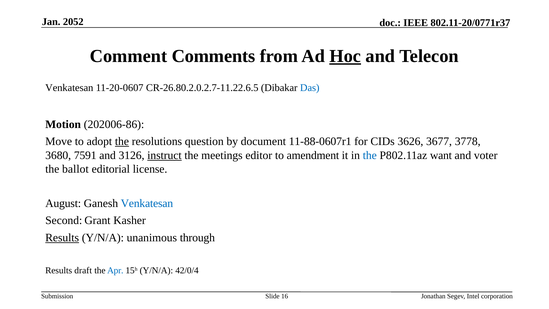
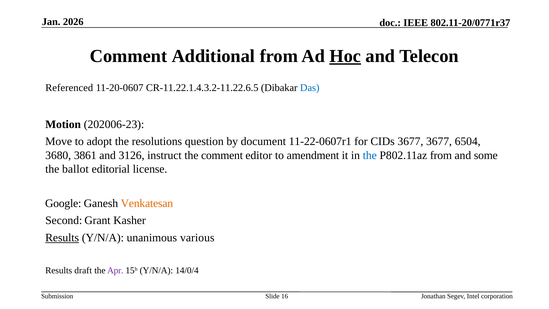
2052: 2052 -> 2026 (73, 22)
Comments: Comments -> Additional (213, 56)
Venkatesan: Venkatesan -> Referenced (69, 88)
CR-26.80.2.0.2.7-11.22.6.5: CR-26.80.2.0.2.7-11.22.6.5 -> CR-11.22.1.4.3.2-11.22.6.5 (202, 88)
202006-86: 202006-86 -> 202006-23 (114, 124)
the underline: present -> none (122, 141)
11-88-0607r1: 11-88-0607r1 -> 11-22-0607r1 (320, 141)
CIDs 3626: 3626 -> 3677 (410, 141)
3778: 3778 -> 6504 (468, 141)
7591: 7591 -> 3861 (85, 155)
instruct underline: present -> none (164, 155)
the meetings: meetings -> comment (222, 155)
P802.11az want: want -> from (441, 155)
voter: voter -> some (486, 155)
August: August -> Google (63, 203)
Venkatesan colour: blue -> orange (147, 203)
through: through -> various (197, 238)
Apr colour: blue -> purple (115, 270)
42/0/4: 42/0/4 -> 14/0/4 (187, 270)
